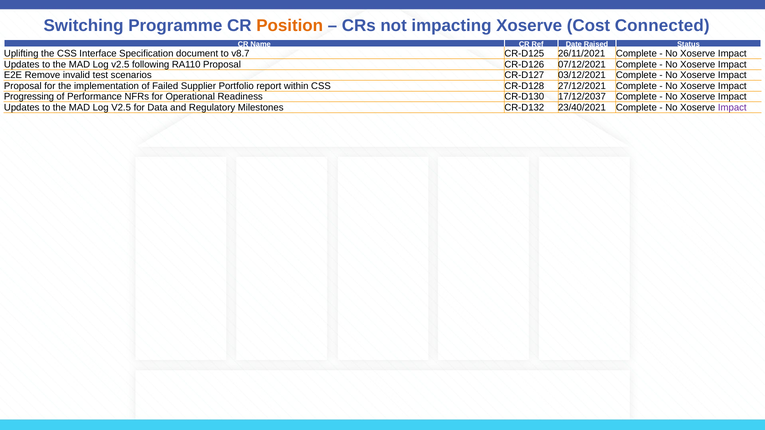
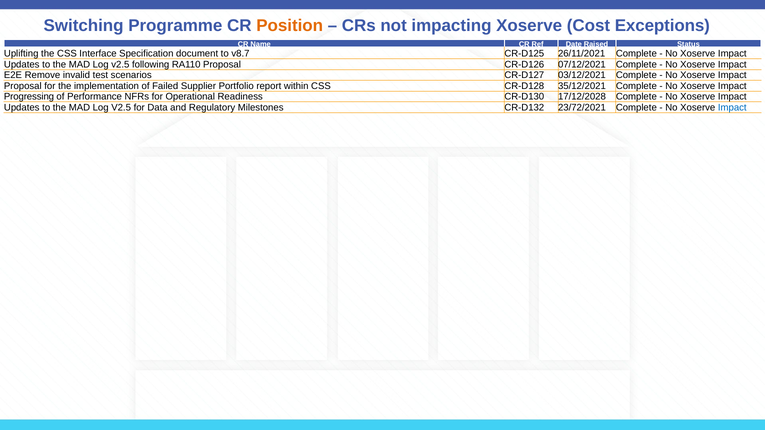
Connected: Connected -> Exceptions (662, 26)
27/12/2021: 27/12/2021 -> 35/12/2021 (582, 86)
17/12/2037: 17/12/2037 -> 17/12/2028 (582, 97)
23/40/2021: 23/40/2021 -> 23/72/2021 (582, 107)
Impact colour: purple -> blue (732, 107)
